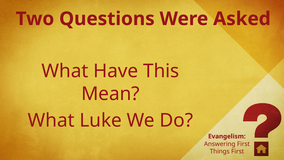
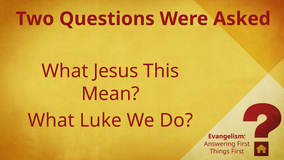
Have: Have -> Jesus (116, 71)
